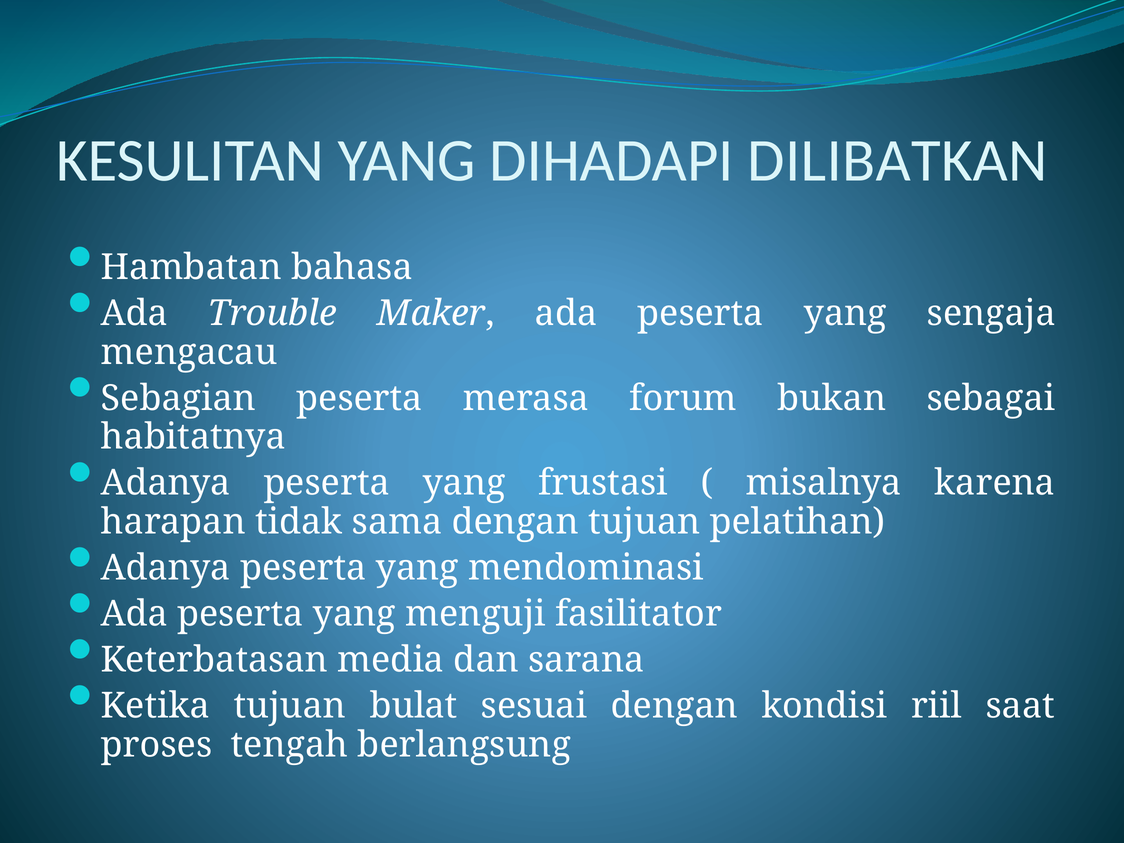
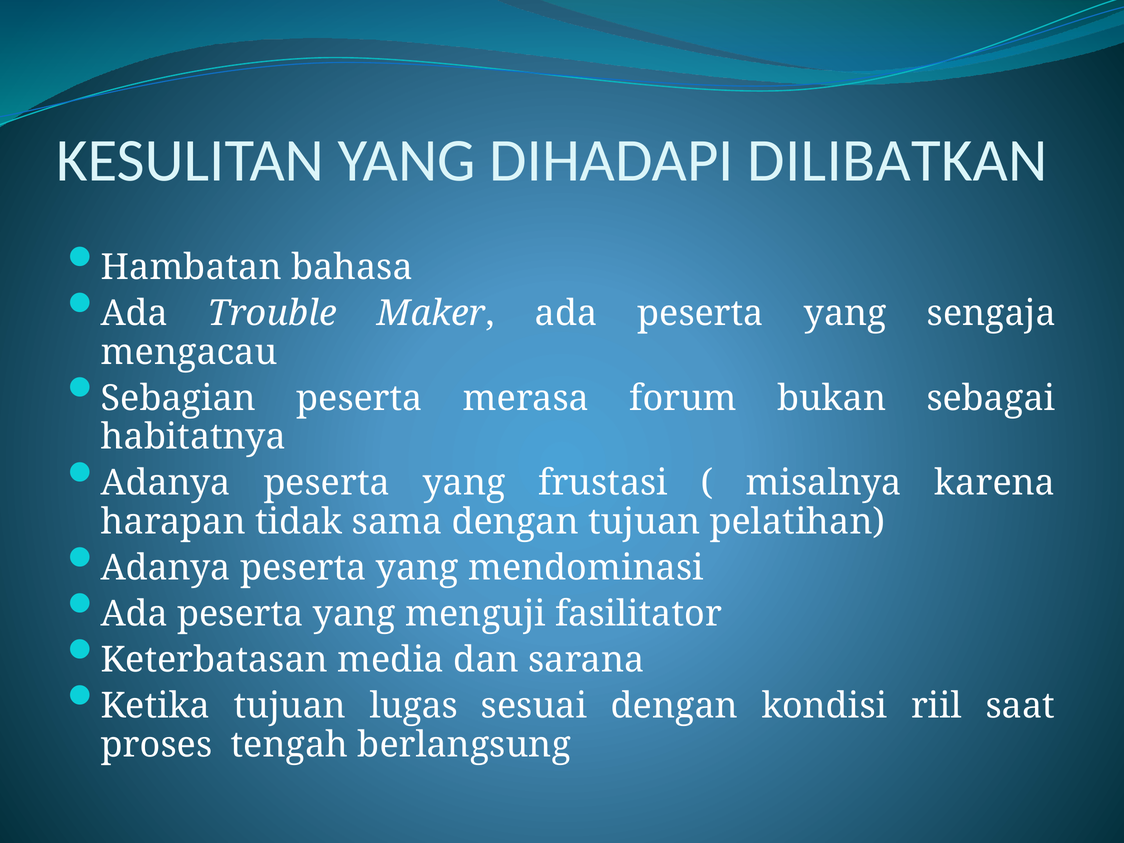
bulat: bulat -> lugas (414, 706)
